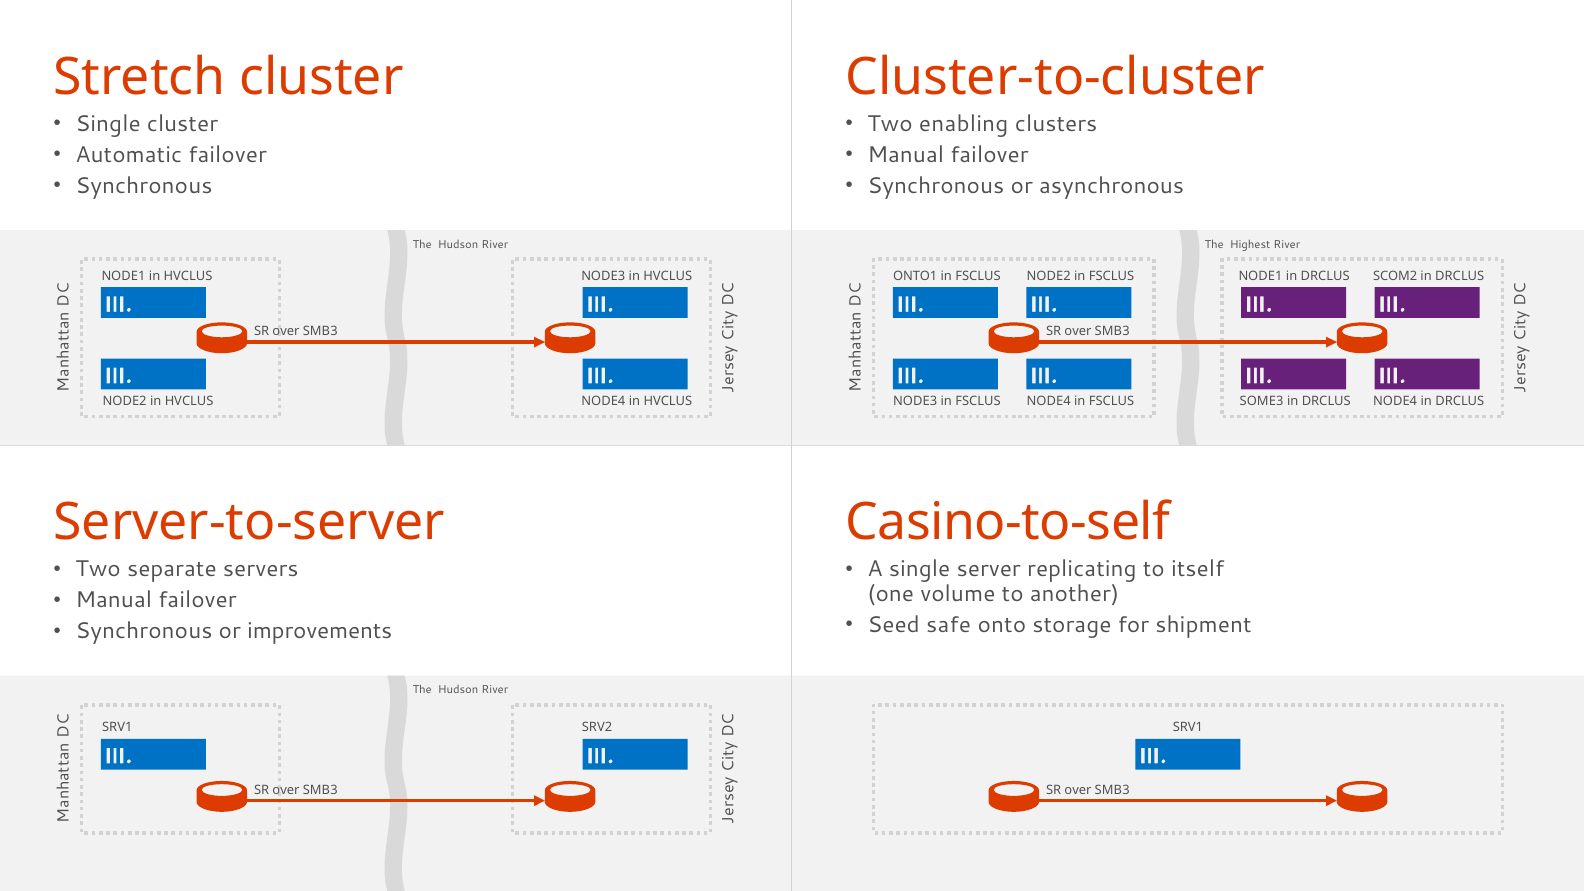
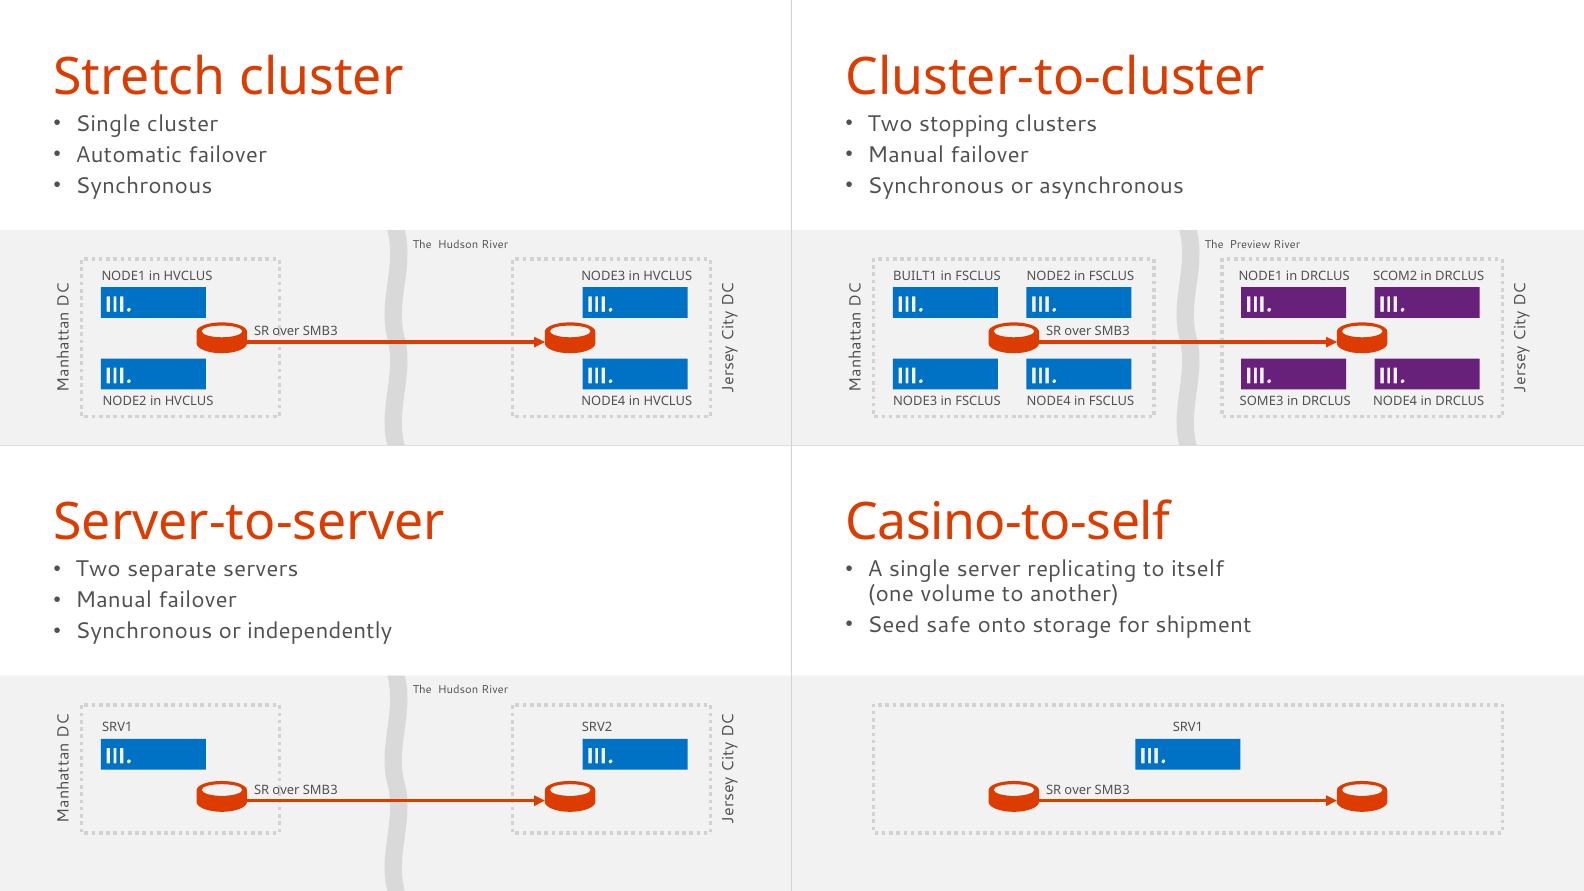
enabling: enabling -> stopping (964, 124)
Highest: Highest -> Preview (1250, 245)
ONTO1: ONTO1 -> BUILT1 (915, 276)
improvements: improvements -> independently (320, 631)
